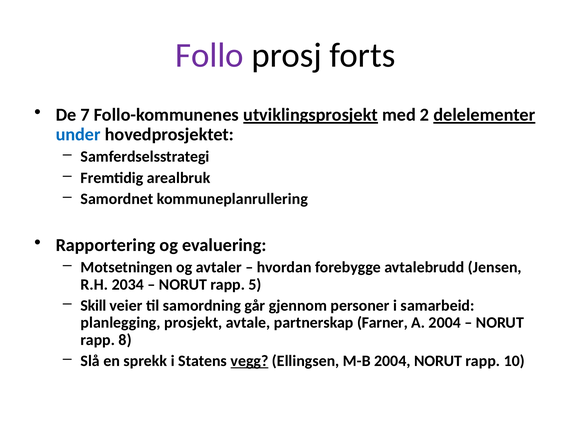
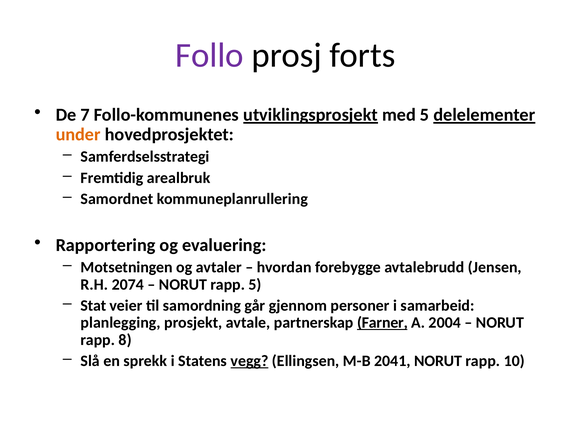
med 2: 2 -> 5 (425, 115)
under colour: blue -> orange (78, 135)
2034: 2034 -> 2074 (128, 285)
Skill: Skill -> Stat (93, 306)
Farner underline: none -> present (382, 323)
M-B 2004: 2004 -> 2041 (392, 361)
